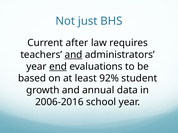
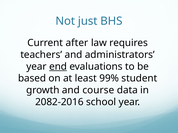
and underline: present -> none (73, 55)
92%: 92% -> 99% (109, 79)
annual: annual -> course (98, 90)
2006-2016: 2006-2016 -> 2082-2016 (59, 102)
